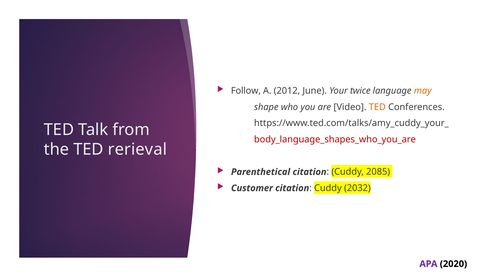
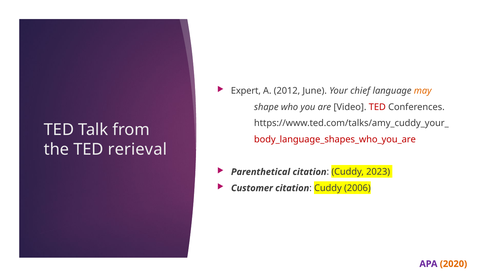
Follow: Follow -> Expert (246, 91)
twice: twice -> chief (360, 91)
TED colour: orange -> red (377, 107)
2085: 2085 -> 2023 (378, 172)
2032: 2032 -> 2006 (357, 188)
2020 colour: black -> orange (453, 264)
